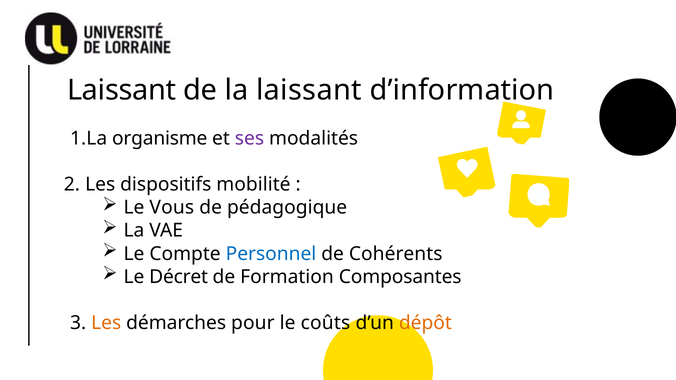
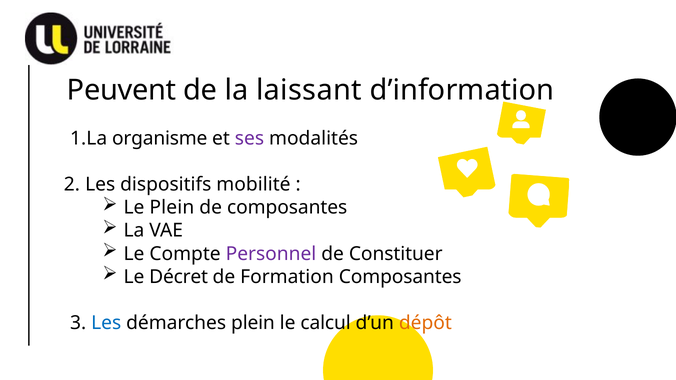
Laissant: Laissant -> Peuvent (122, 90)
Le Vous: Vous -> Plein (172, 208)
de pédagogique: pédagogique -> composantes (287, 208)
Personnel colour: blue -> purple (271, 254)
Cohérents: Cohérents -> Constituer (396, 254)
Les colour: orange -> blue (106, 323)
démarches pour: pour -> plein (253, 323)
coûts: coûts -> calcul (326, 323)
